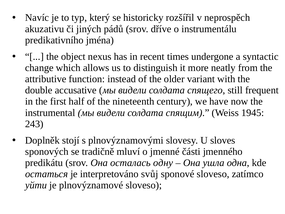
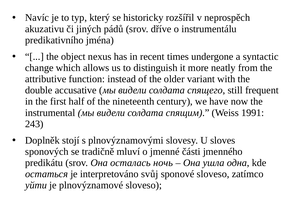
1945: 1945 -> 1991 (253, 113)
одну: одну -> ночь (163, 163)
